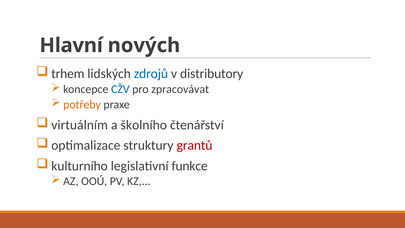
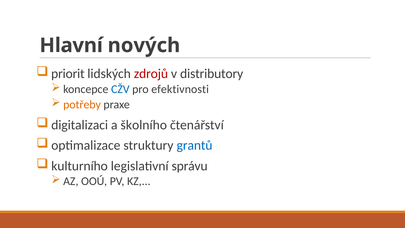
trhem: trhem -> priorit (68, 74)
zdrojů colour: blue -> red (151, 74)
zpracovávat: zpracovávat -> efektivnosti (180, 89)
virtuálním: virtuálním -> digitalizaci (80, 125)
grantů colour: red -> blue (195, 145)
funkce: funkce -> správu (190, 166)
